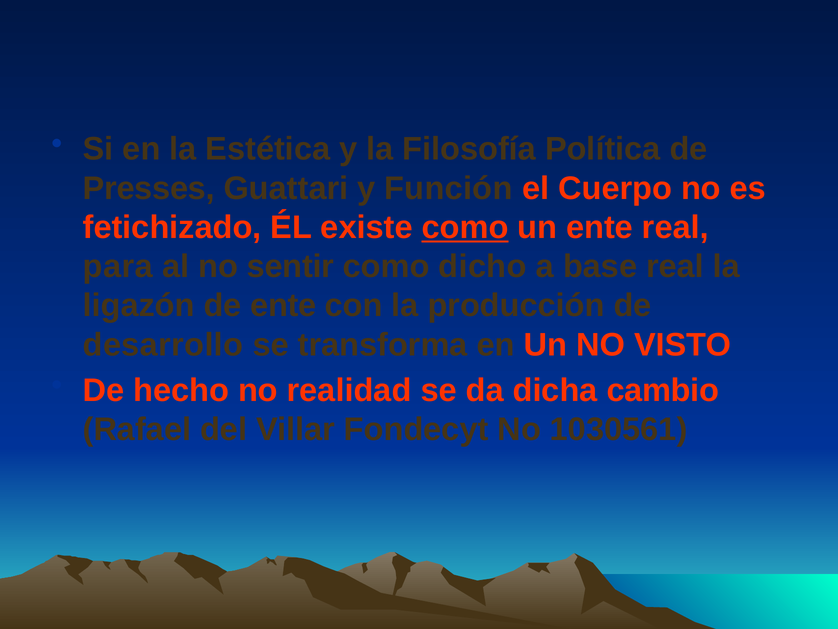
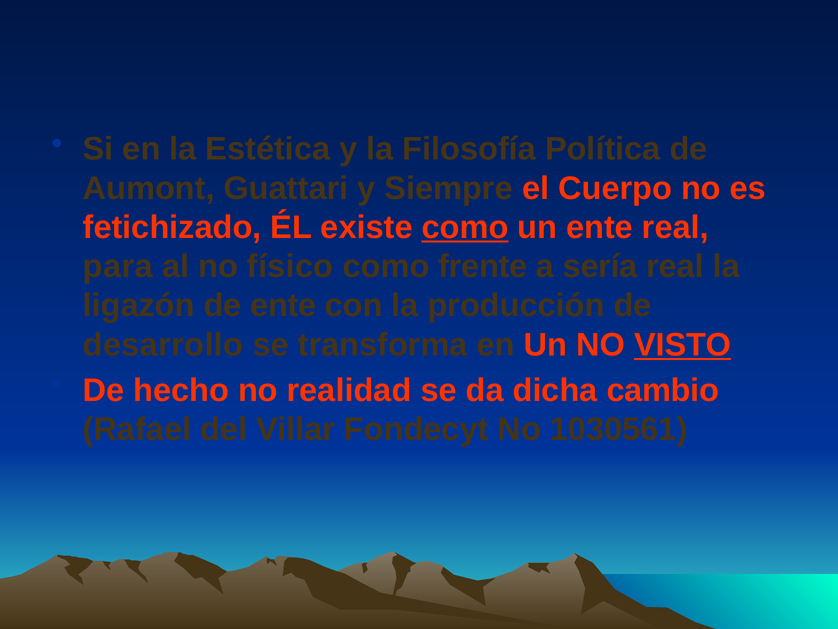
Presses: Presses -> Aumont (149, 188)
Función: Función -> Siempre (449, 188)
sentir: sentir -> físico (290, 266)
dicho: dicho -> frente (483, 266)
base: base -> sería (600, 266)
VISTO underline: none -> present (683, 345)
